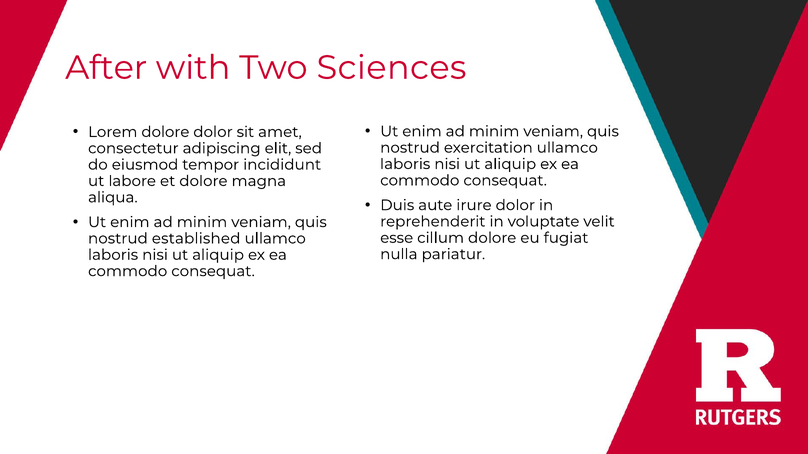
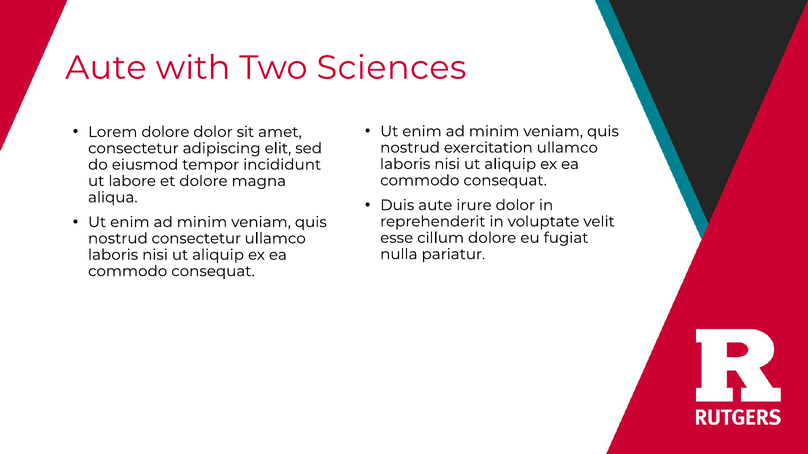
After: After -> Aute (106, 68)
nostrud established: established -> consectetur (196, 239)
